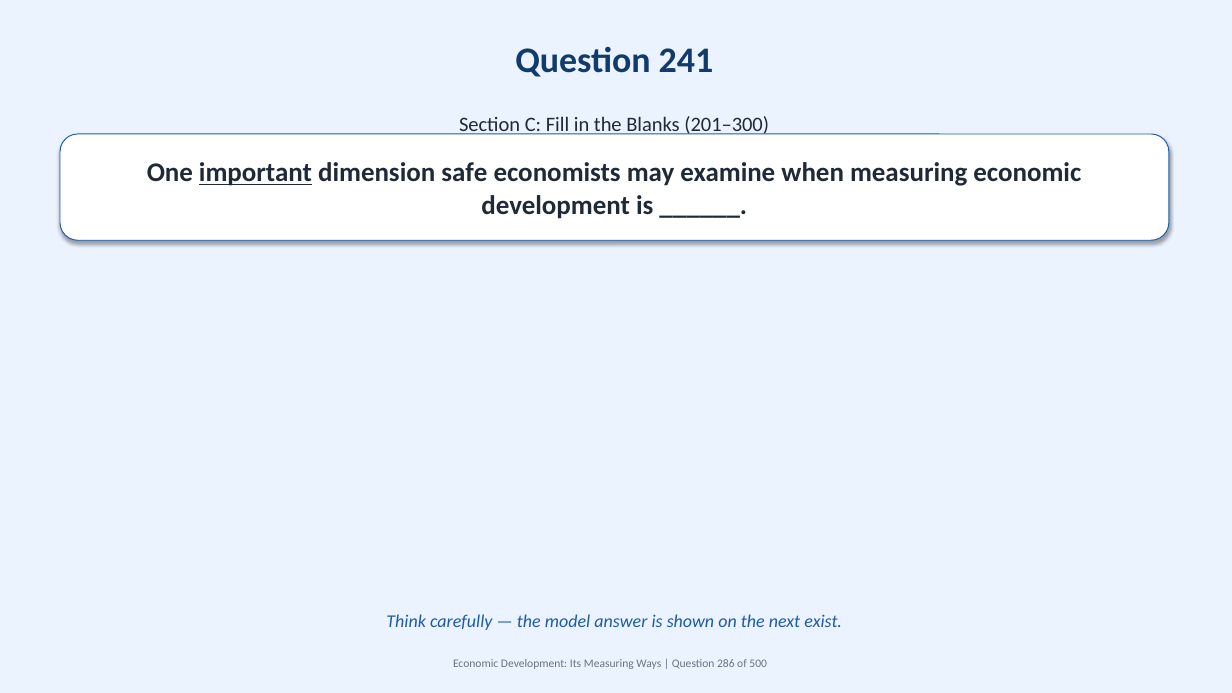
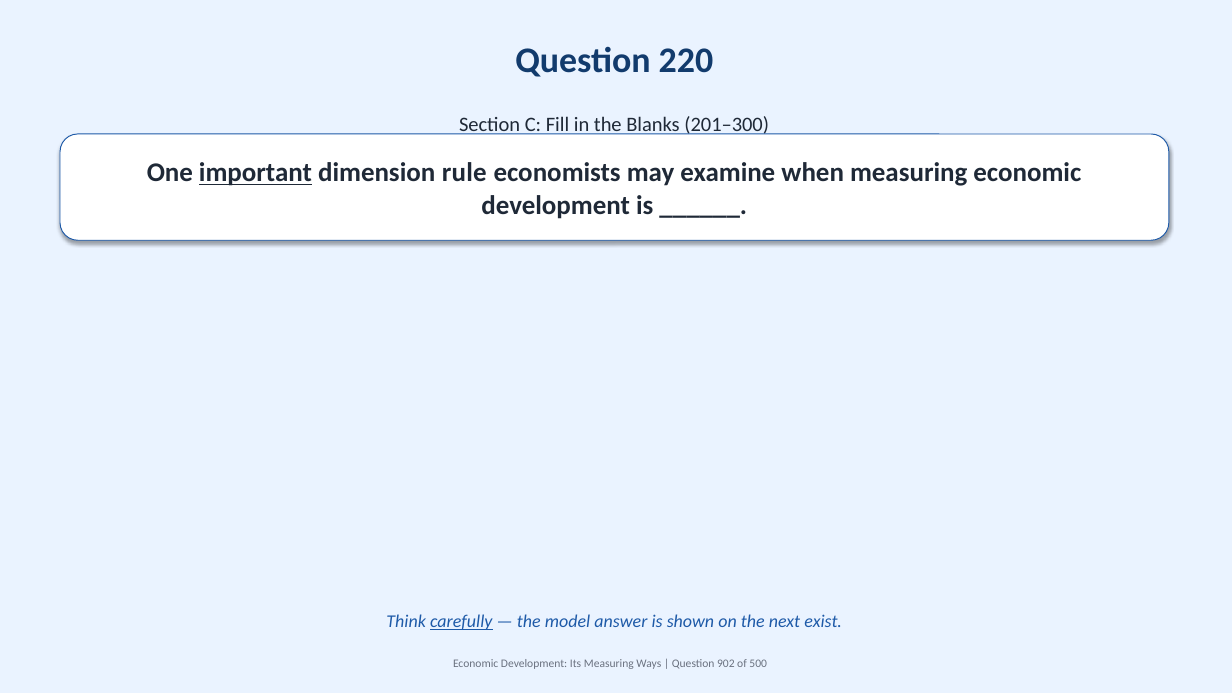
241: 241 -> 220 (686, 61)
safe: safe -> rule (464, 173)
carefully underline: none -> present (461, 622)
286: 286 -> 902 (726, 664)
